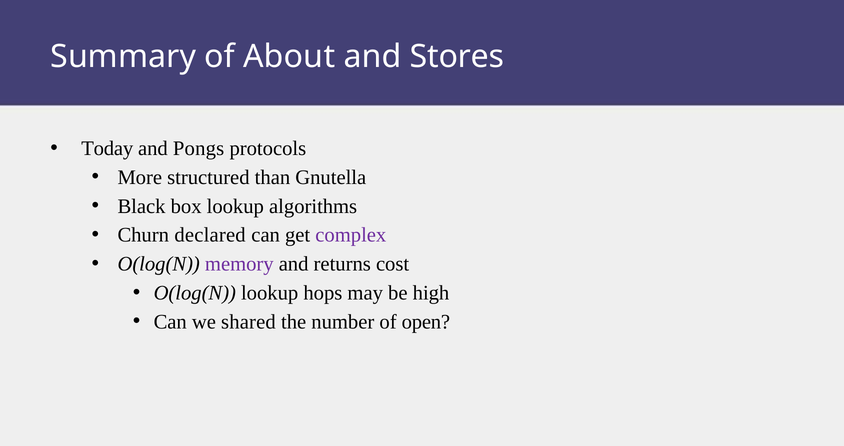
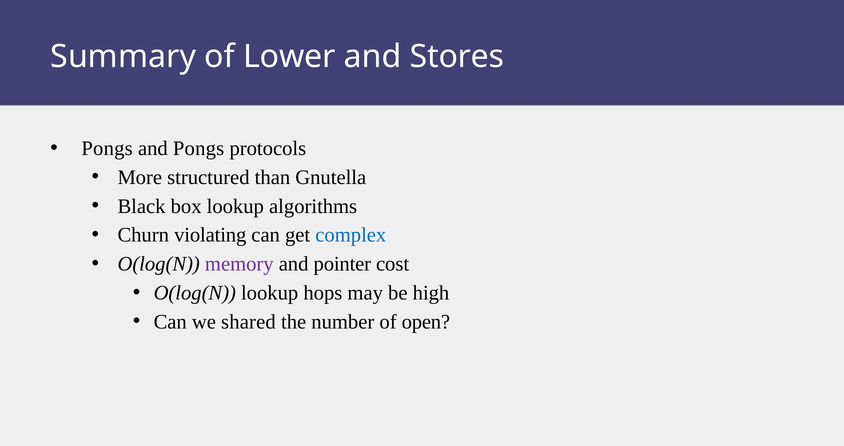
About: About -> Lower (289, 57)
Today: Today -> Pongs (107, 148)
declared: declared -> violating (210, 235)
complex colour: purple -> blue (351, 235)
returns: returns -> pointer (342, 264)
